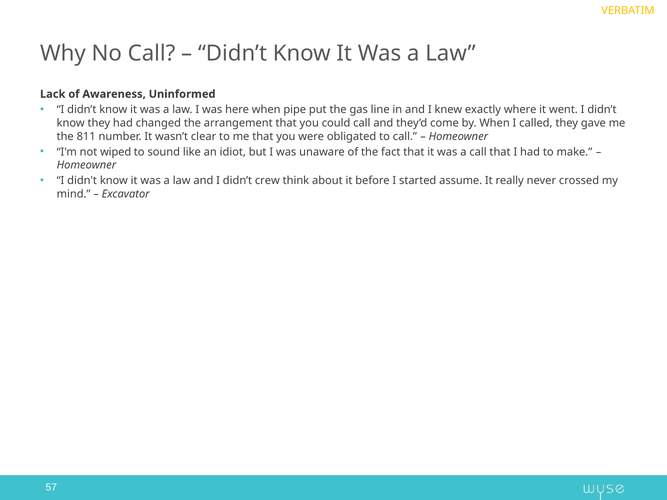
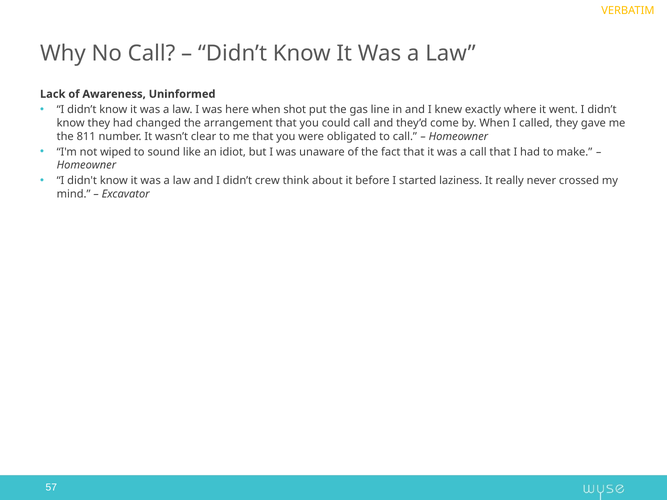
pipe: pipe -> shot (295, 110)
assume: assume -> laziness (461, 181)
